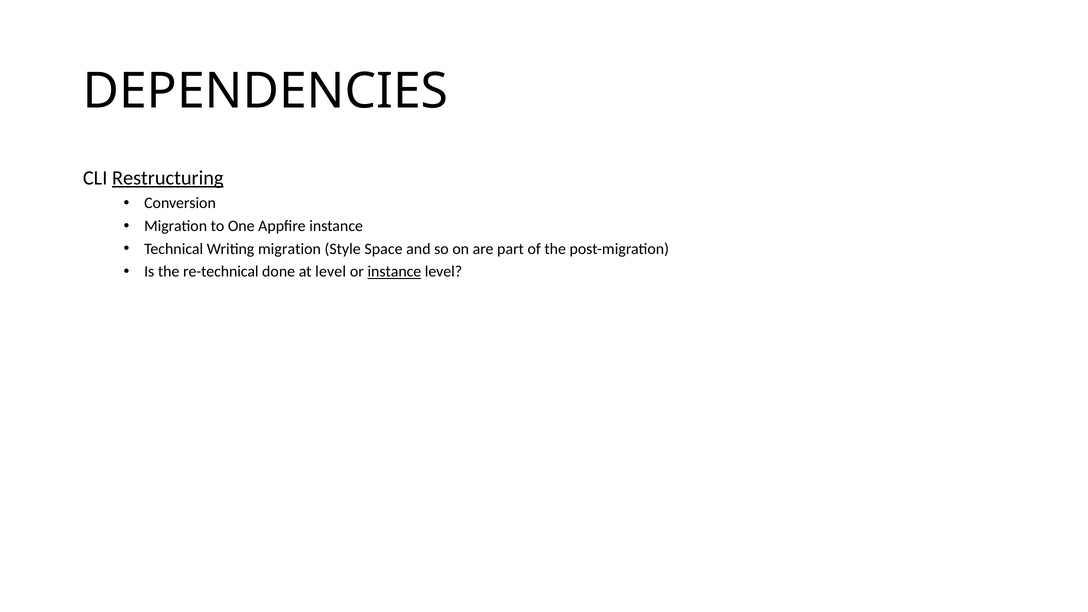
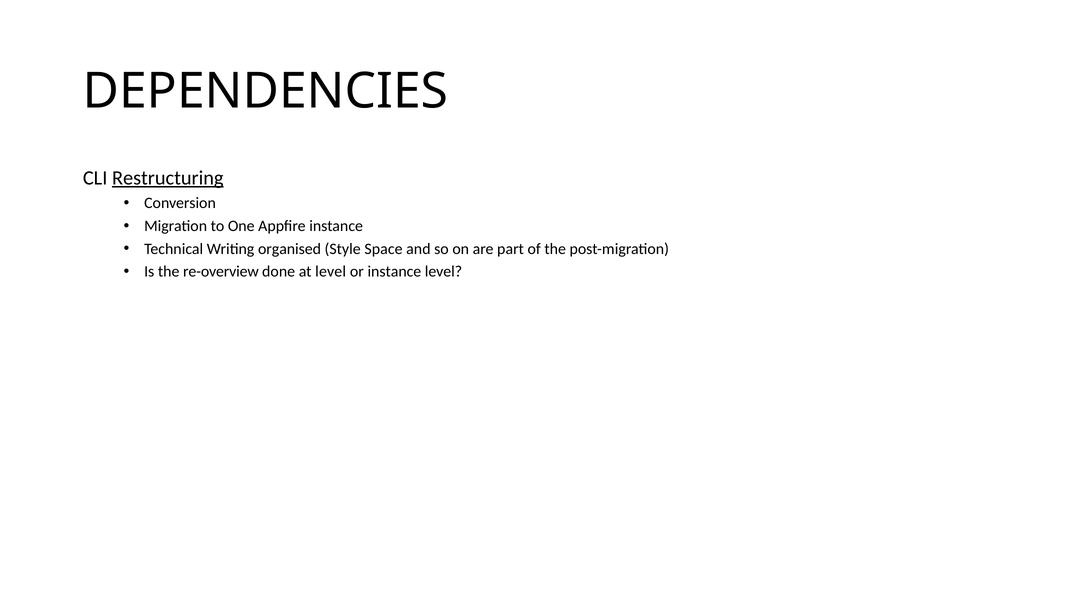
Writing migration: migration -> organised (290, 249)
re-technical: re-technical -> re-overview (221, 272)
instance underline: present -> none (394, 272)
